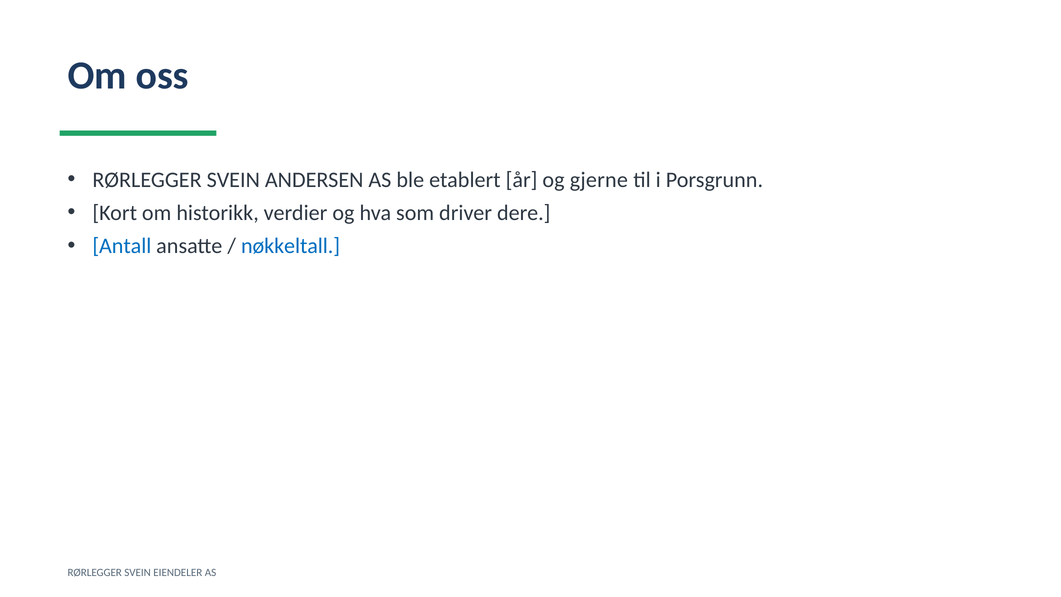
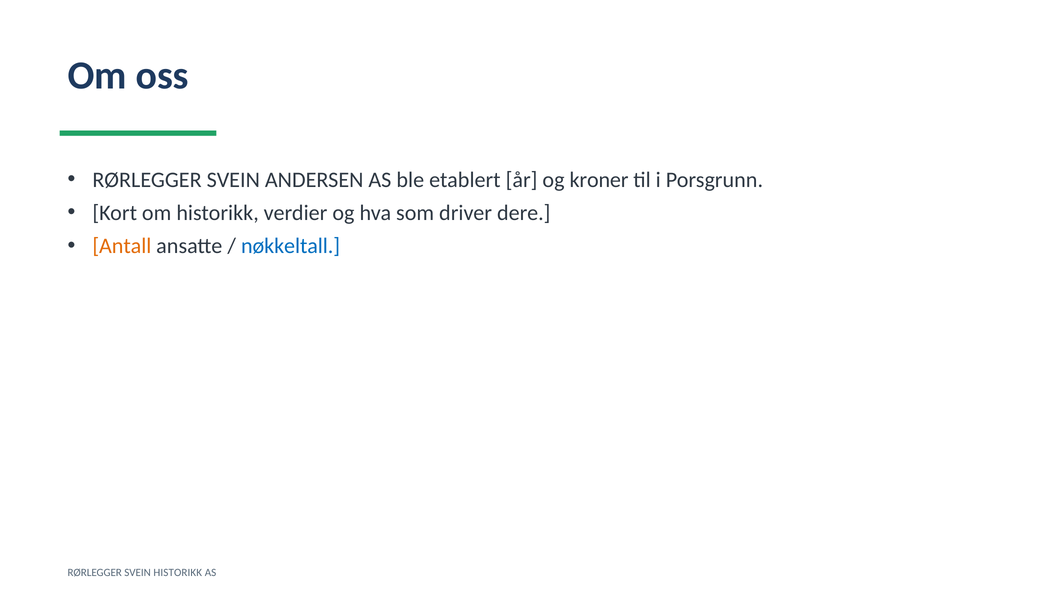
gjerne: gjerne -> kroner (599, 180)
Antall colour: blue -> orange (122, 246)
SVEIN EIENDELER: EIENDELER -> HISTORIKK (178, 573)
